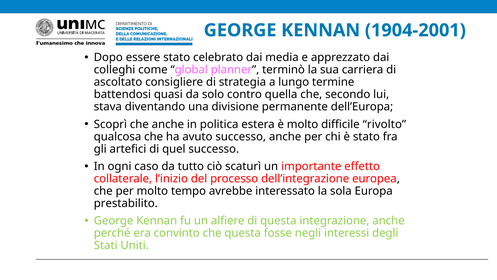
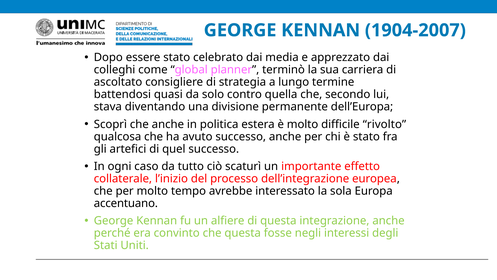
1904-2001: 1904-2001 -> 1904-2007 (415, 30)
prestabilito: prestabilito -> accentuano (126, 203)
